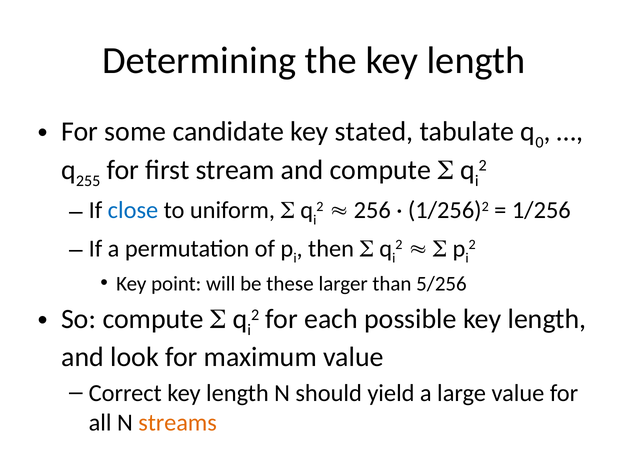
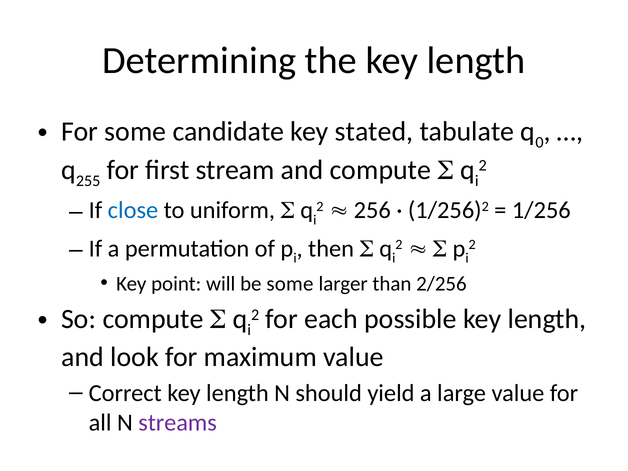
be these: these -> some (290, 284)
5/256: 5/256 -> 2/256 (441, 284)
streams colour: orange -> purple (178, 422)
